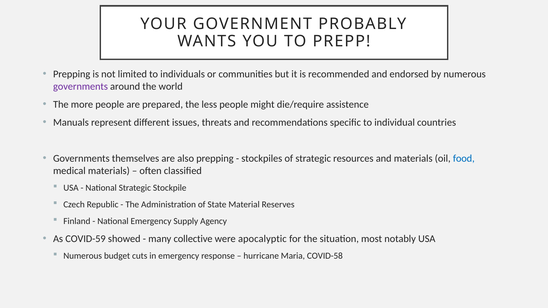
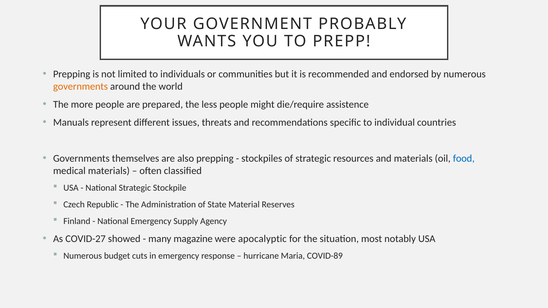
governments colour: purple -> orange (80, 86)
COVID-59: COVID-59 -> COVID-27 (86, 239)
collective: collective -> magazine (193, 239)
COVID-58: COVID-58 -> COVID-89 (325, 256)
